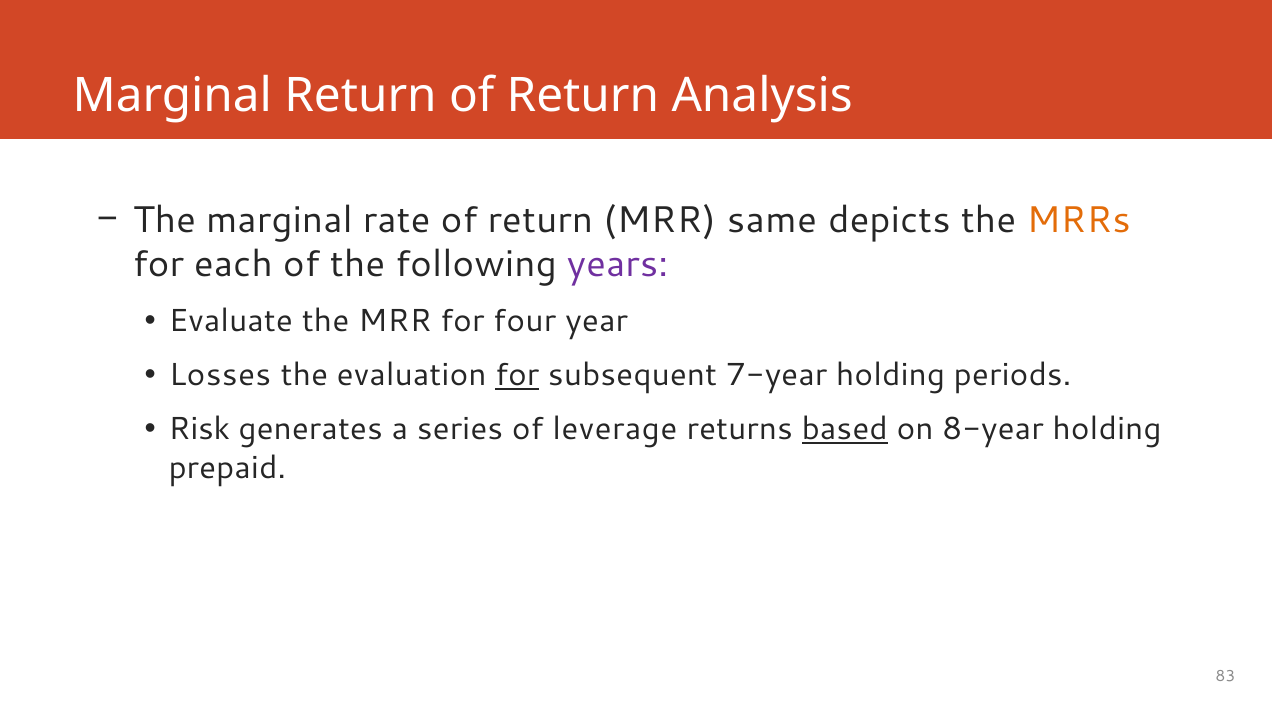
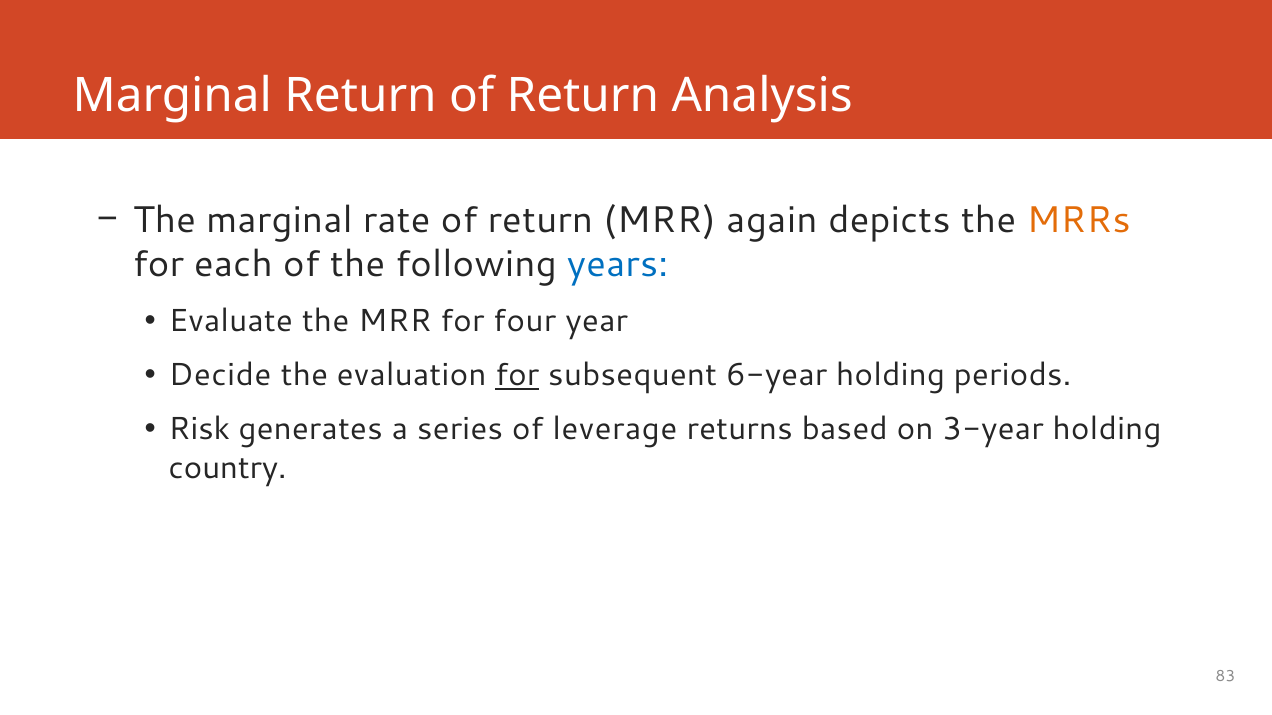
same: same -> again (772, 220)
years colour: purple -> blue (618, 265)
Losses: Losses -> Decide (220, 376)
7-year: 7-year -> 6-year (777, 376)
based underline: present -> none (845, 430)
8-year: 8-year -> 3-year (993, 430)
prepaid: prepaid -> country (228, 468)
